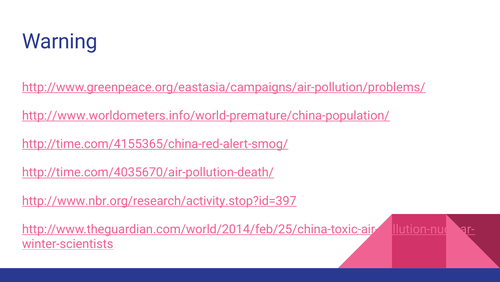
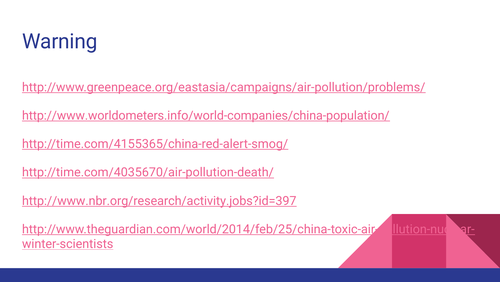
http://www.worldometers.info/world-premature/china-population/: http://www.worldometers.info/world-premature/china-population/ -> http://www.worldometers.info/world-companies/china-population/ (206, 115)
http://www.nbr.org/research/activity.stop?id=397: http://www.nbr.org/research/activity.stop?id=397 -> http://www.nbr.org/research/activity.jobs?id=397 (159, 200)
